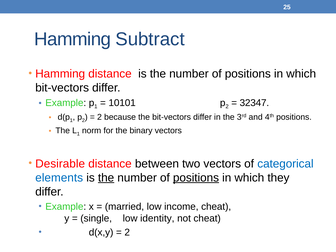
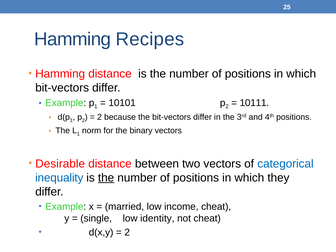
Subtract: Subtract -> Recipes (150, 39)
32347: 32347 -> 10111 (254, 103)
elements: elements -> inequality (59, 178)
positions underline: present -> none (196, 178)
